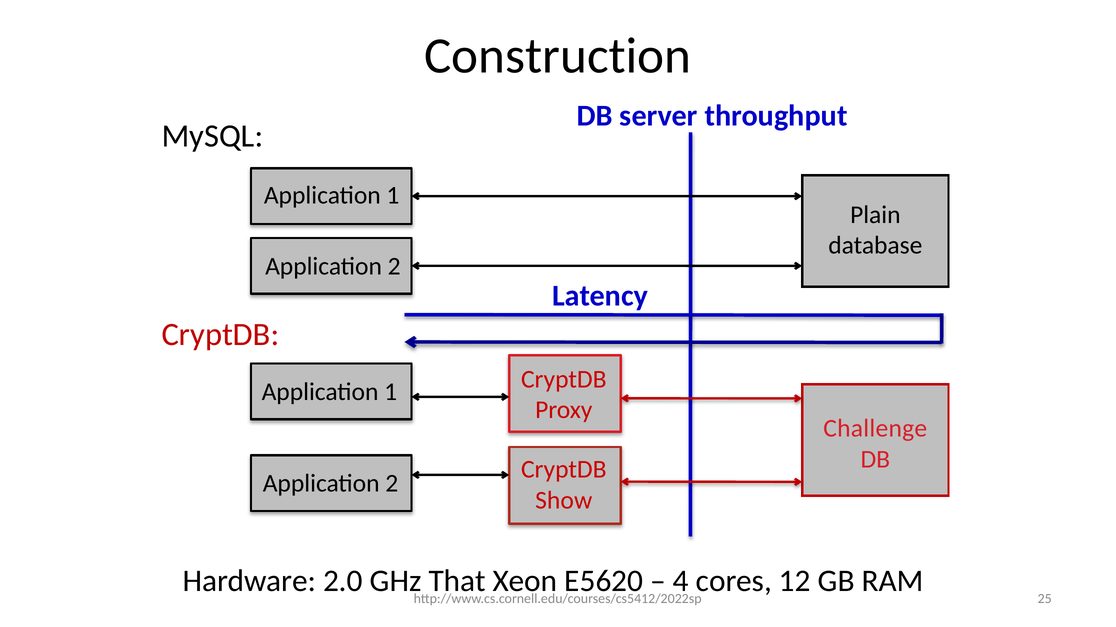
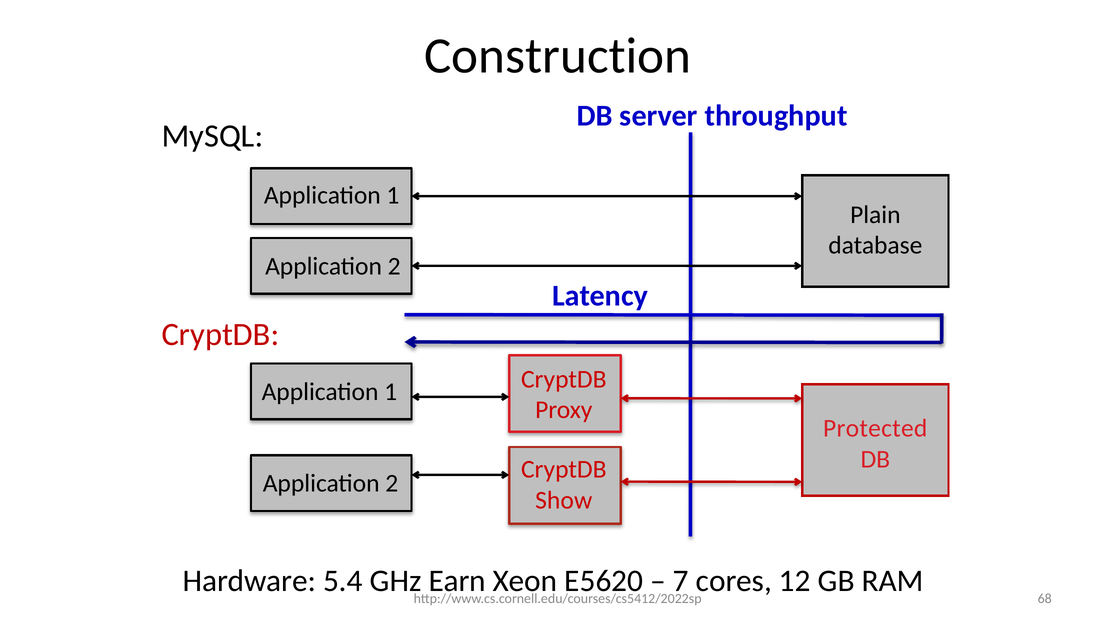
Challenge: Challenge -> Protected (875, 429)
2.0: 2.0 -> 5.4 (343, 582)
That: That -> Earn (457, 582)
4: 4 -> 7 (681, 582)
25: 25 -> 68 (1045, 599)
